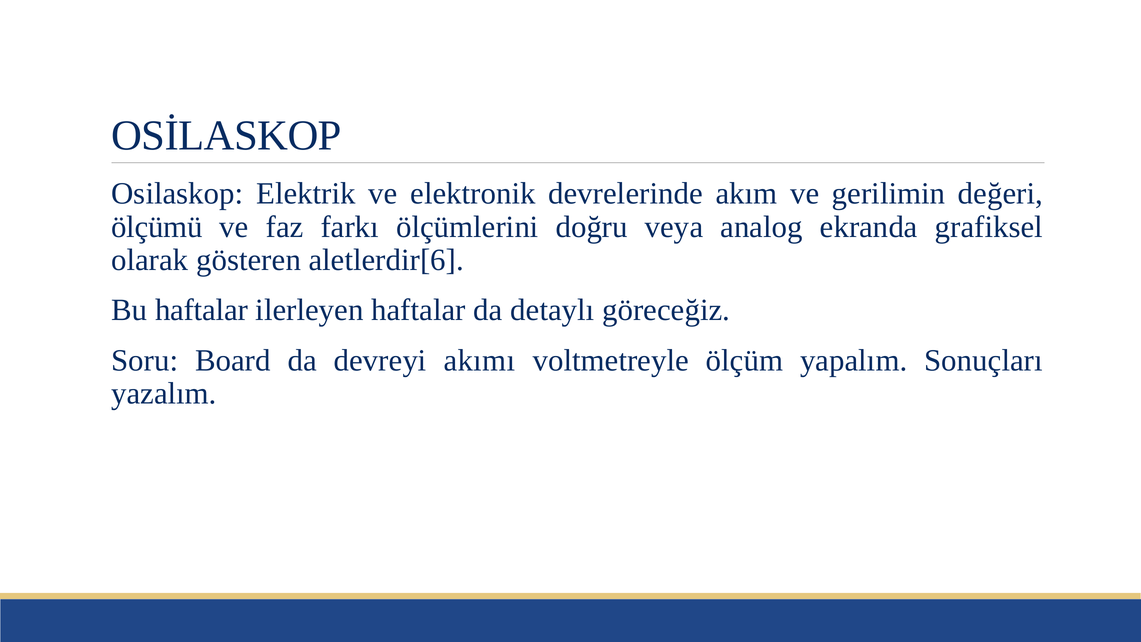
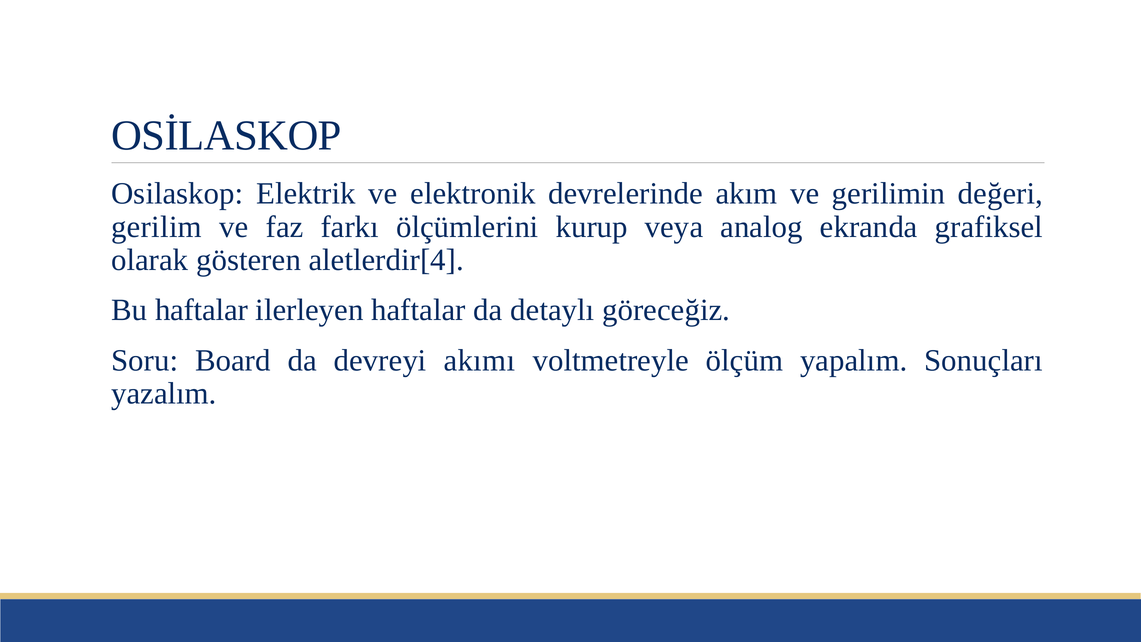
ölçümü: ölçümü -> gerilim (157, 227)
doğru: doğru -> kurup (592, 227)
aletlerdir[6: aletlerdir[6 -> aletlerdir[4 (386, 260)
